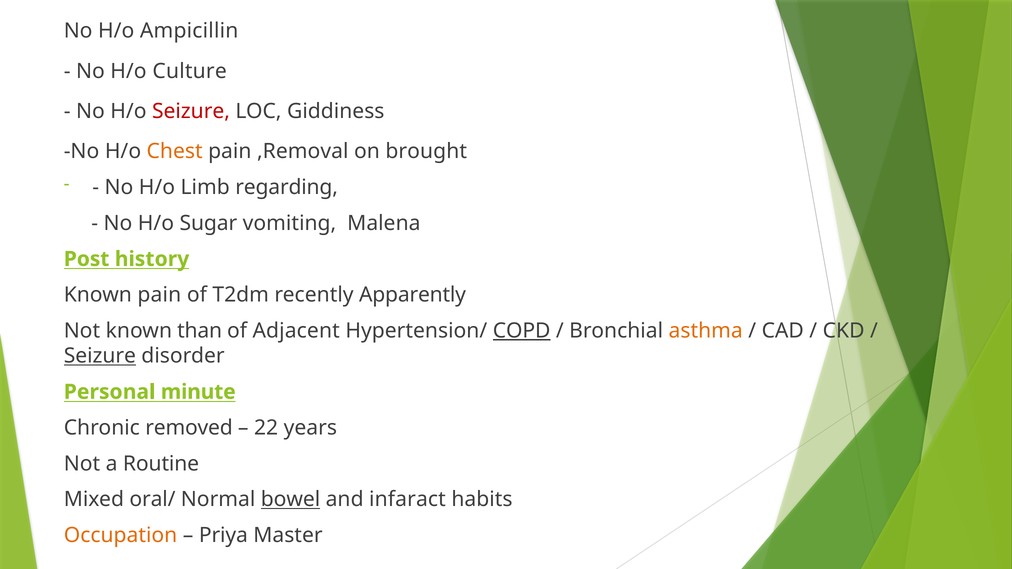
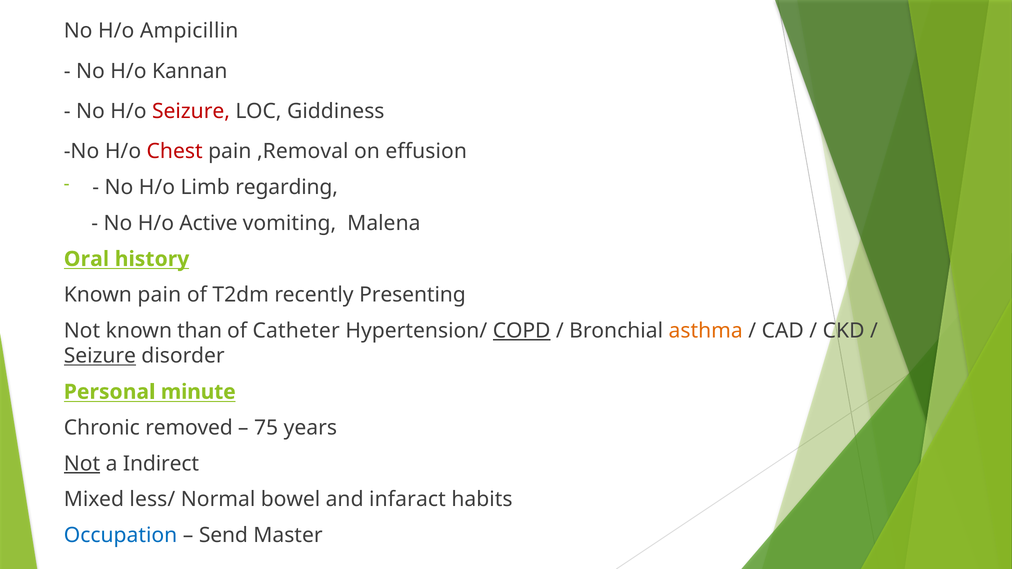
Culture: Culture -> Kannan (190, 71)
Chest colour: orange -> red (175, 152)
brought: brought -> effusion (426, 152)
Sugar: Sugar -> Active (208, 223)
Post: Post -> Oral (86, 259)
Apparently: Apparently -> Presenting (412, 295)
Adjacent: Adjacent -> Catheter (296, 331)
22: 22 -> 75 (266, 428)
Not underline: none -> present (82, 464)
Routine: Routine -> Indirect (161, 464)
oral/: oral/ -> less/ (152, 500)
bowel underline: present -> none (291, 500)
Occupation colour: orange -> blue (121, 535)
Priya: Priya -> Send (223, 535)
